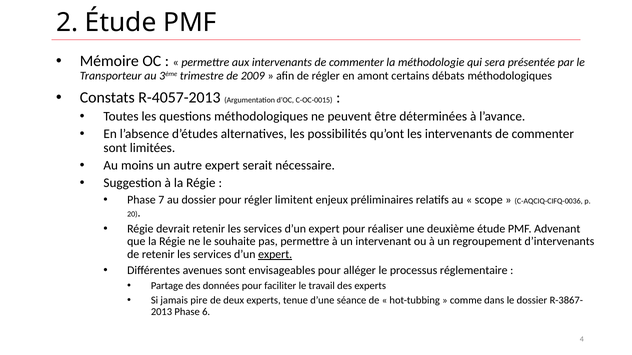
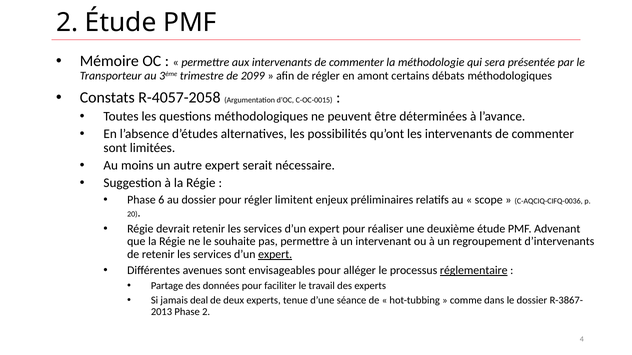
2009: 2009 -> 2099 (253, 76)
R-4057-2013: R-4057-2013 -> R-4057-2058 (179, 98)
7: 7 -> 6 (161, 200)
réglementaire underline: none -> present (474, 271)
pire: pire -> deal (199, 301)
Phase 6: 6 -> 2 (206, 312)
